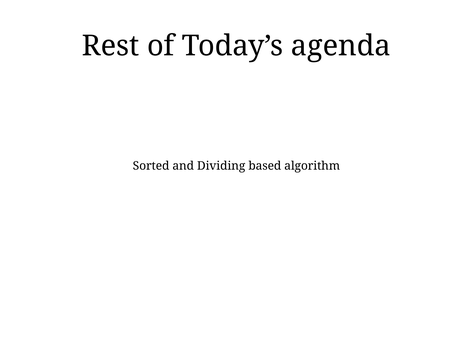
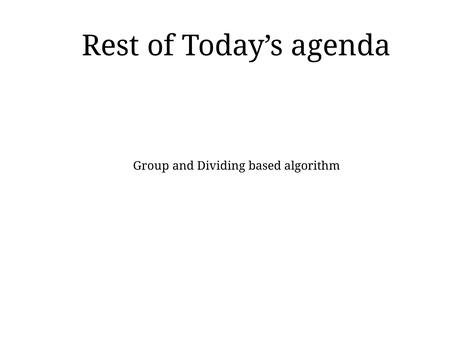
Sorted: Sorted -> Group (151, 166)
